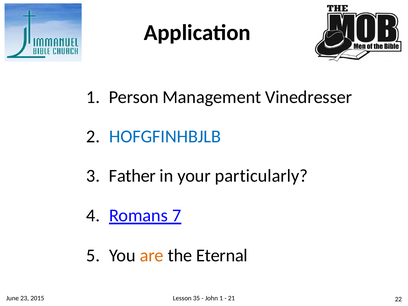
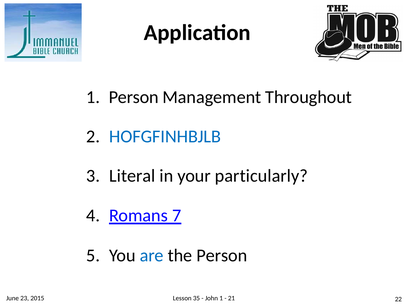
Vinedresser: Vinedresser -> Throughout (309, 97)
Father: Father -> Literal (132, 176)
are colour: orange -> blue (152, 255)
the Eternal: Eternal -> Person (222, 255)
